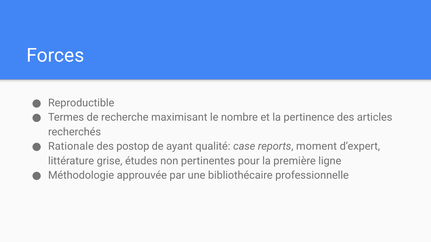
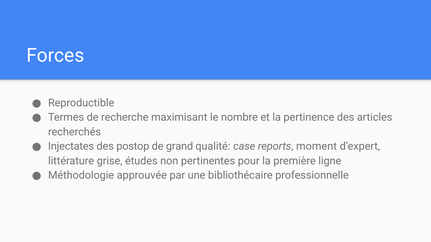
Rationale: Rationale -> Injectates (71, 147)
ayant: ayant -> grand (180, 147)
